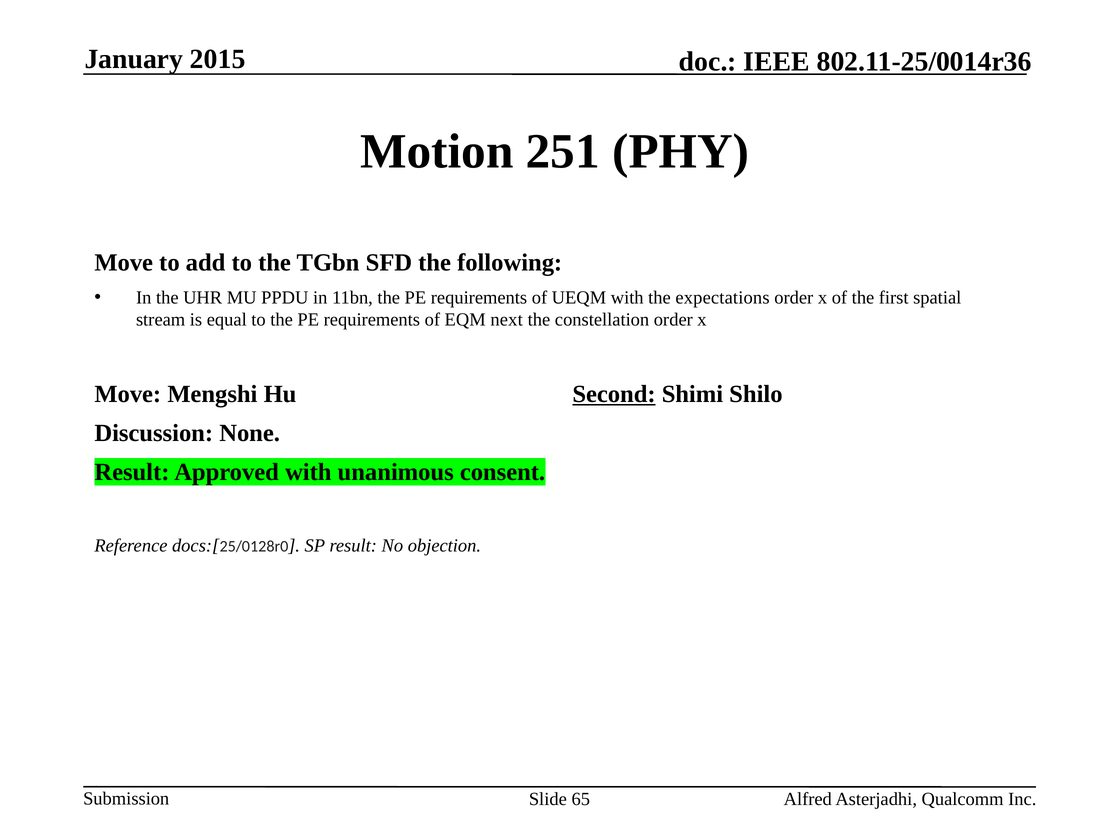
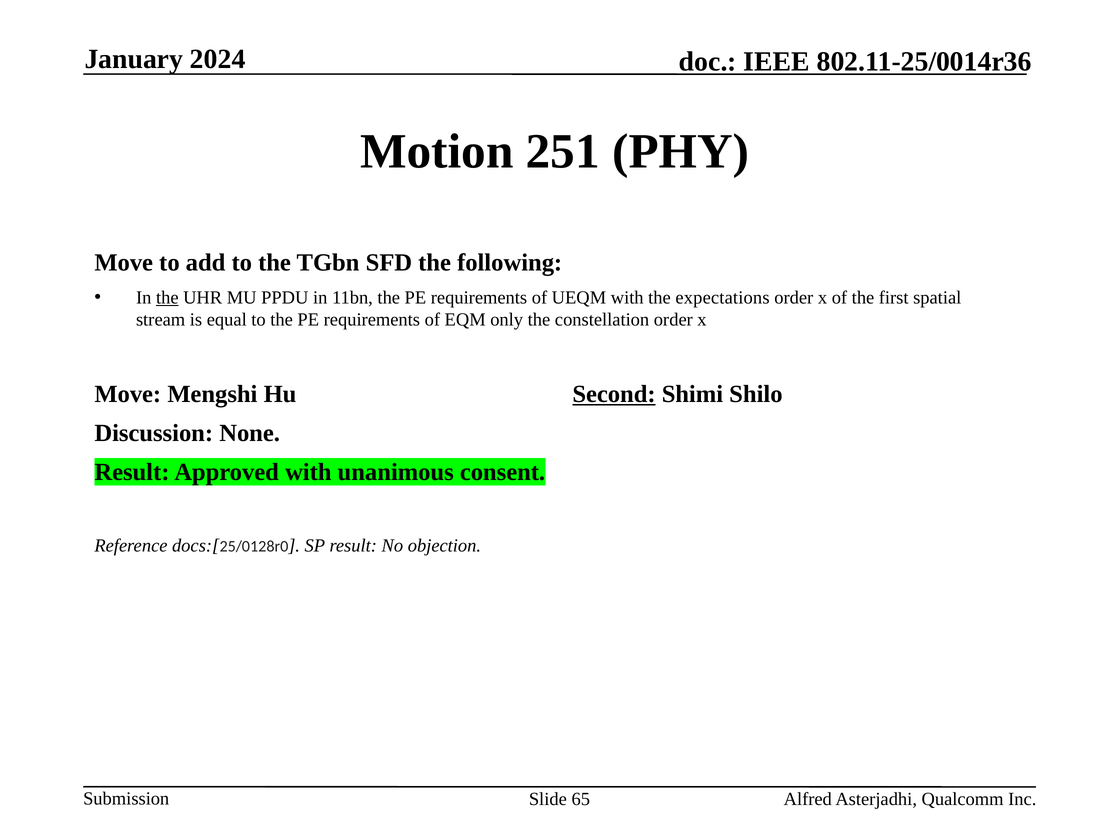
2015: 2015 -> 2024 (218, 59)
the underline: none -> present (167, 297)
next: next -> only (507, 320)
